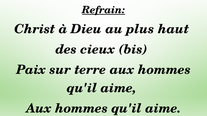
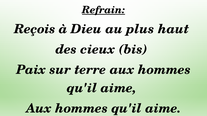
Christ: Christ -> Reçois (35, 29)
